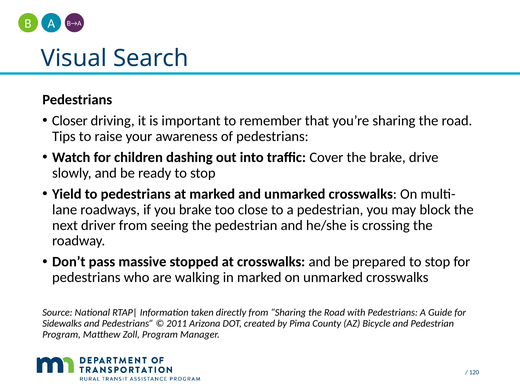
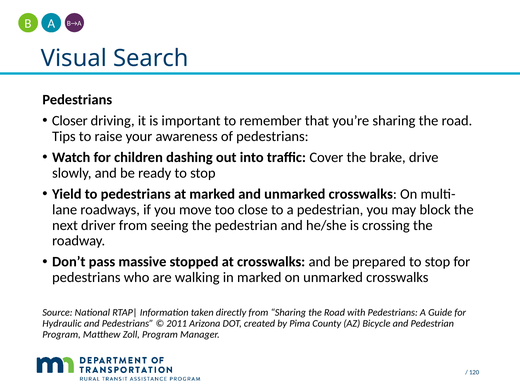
you brake: brake -> move (195, 210)
Sidewalks: Sidewalks -> Hydraulic (62, 323)
